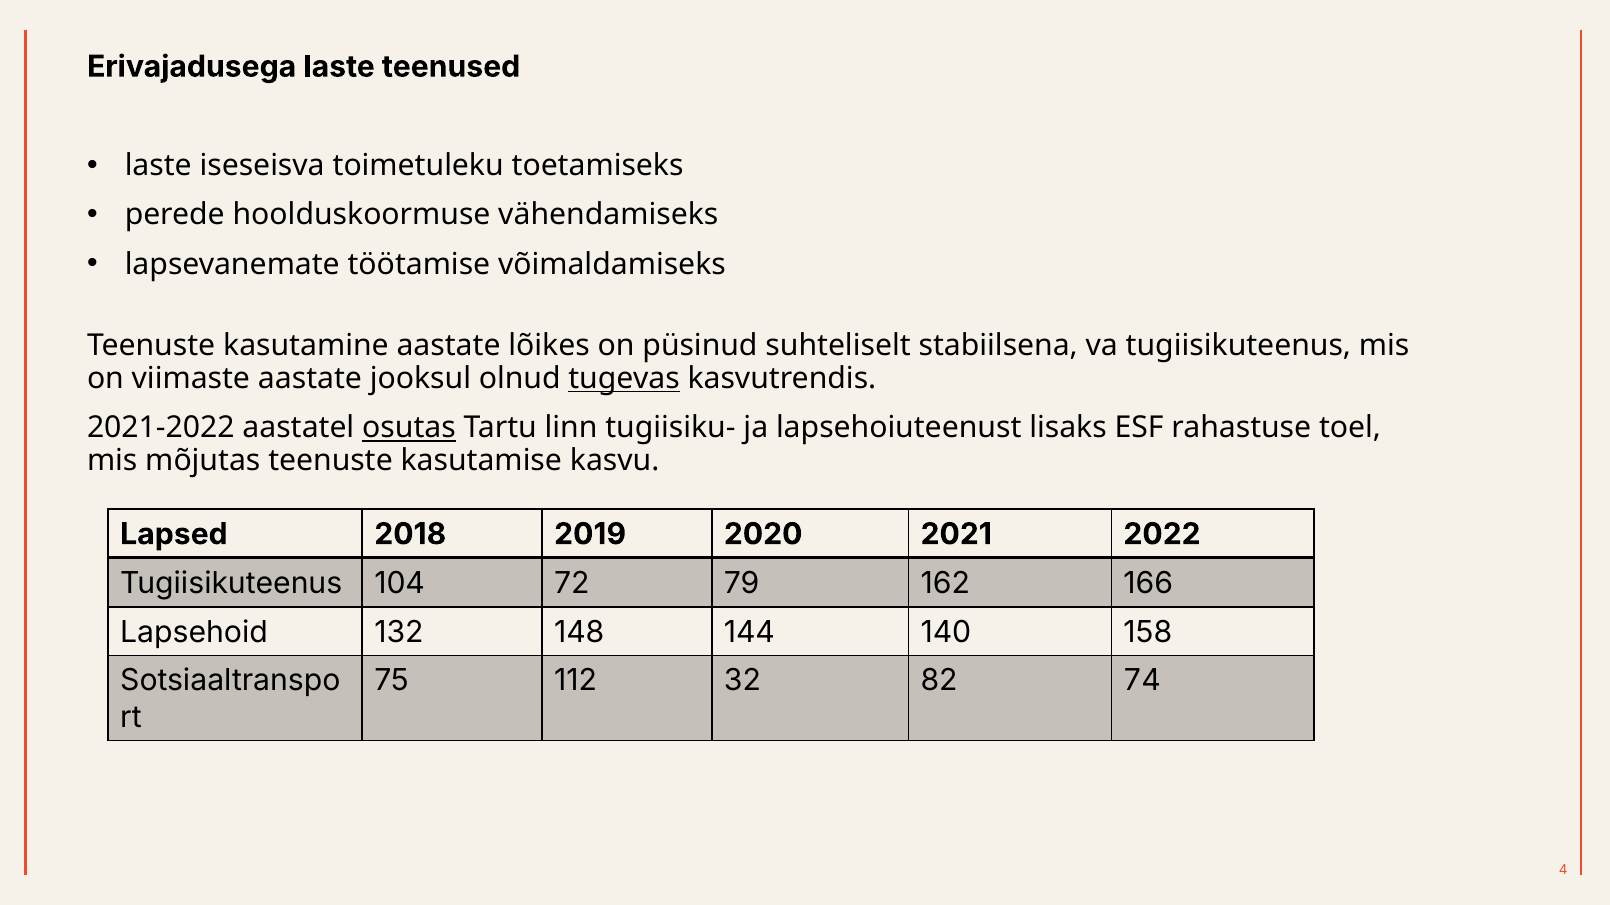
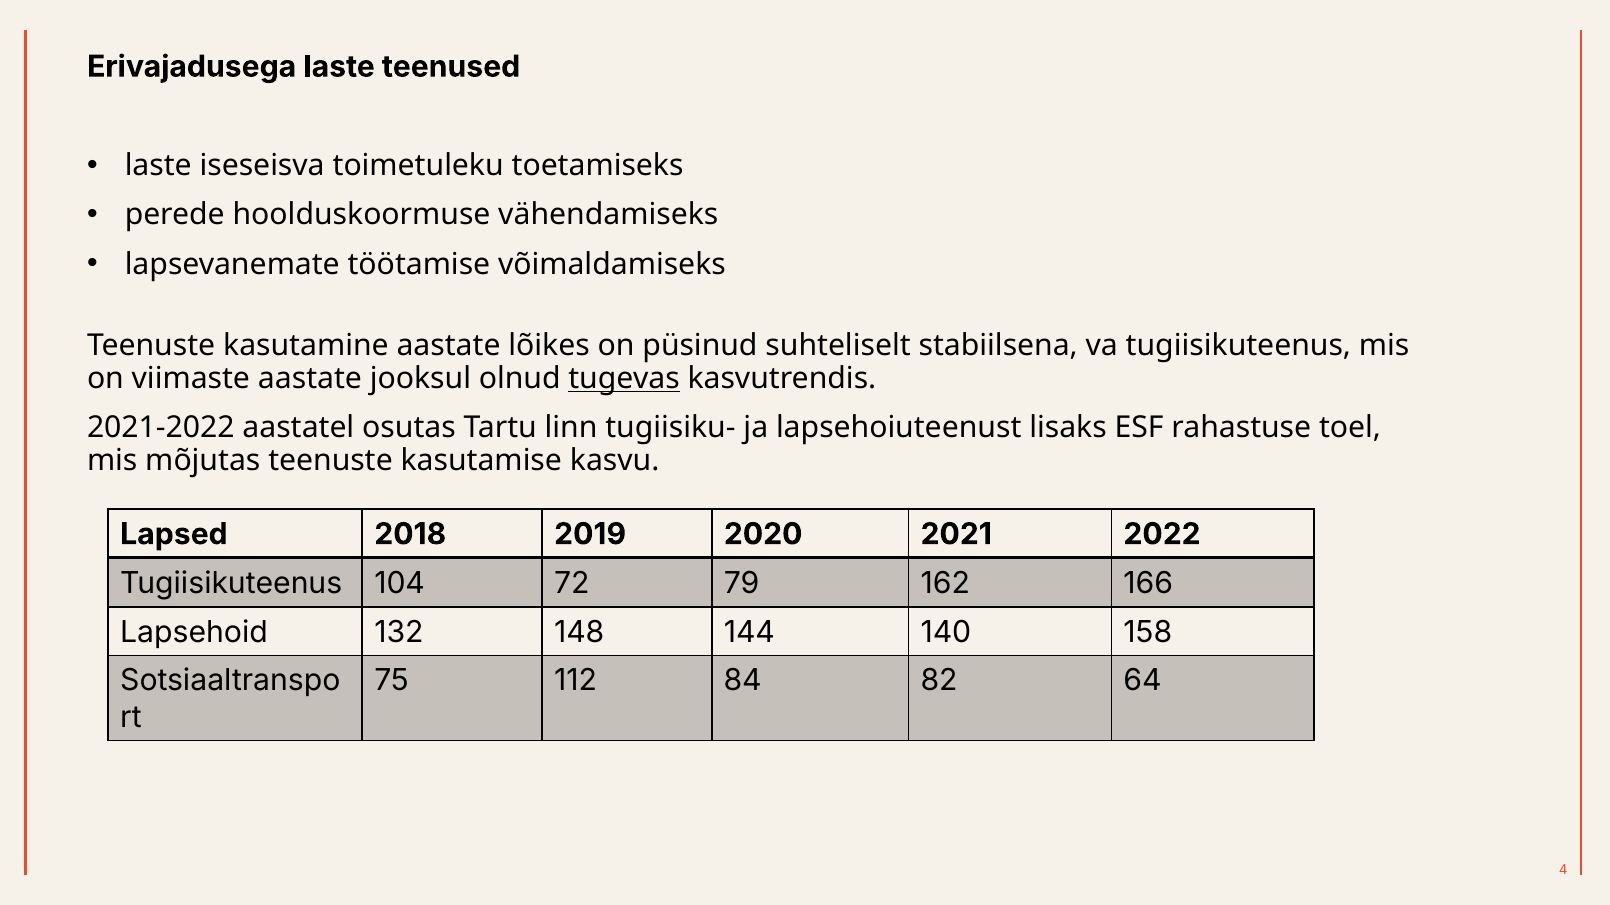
osutas underline: present -> none (409, 428)
32: 32 -> 84 (743, 681)
74: 74 -> 64 (1142, 681)
